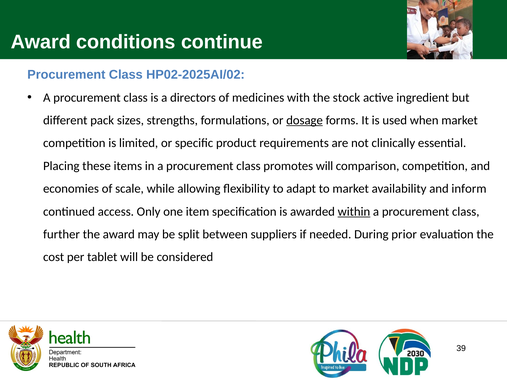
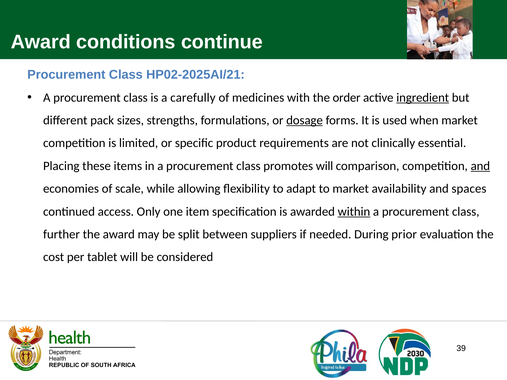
HP02-2025AI/02: HP02-2025AI/02 -> HP02-2025AI/21 (196, 75)
directors: directors -> carefully (193, 98)
stock: stock -> order (347, 98)
ingredient underline: none -> present (423, 98)
and underline: none -> present (480, 166)
inform: inform -> spaces (469, 189)
